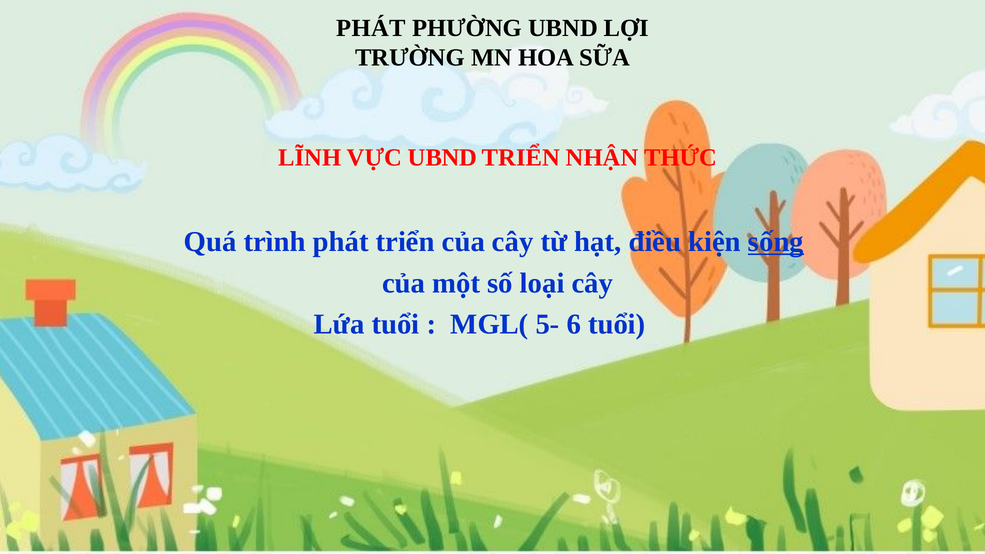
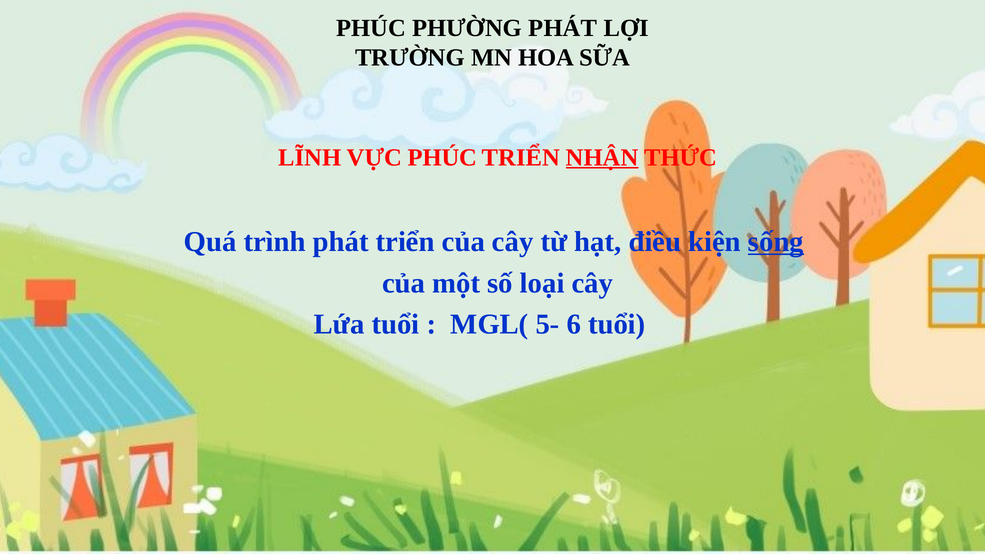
PHÁT: PHÁT -> PHÚC (371, 28)
PHƯỜNG UBND: UBND -> PHÁT (563, 28)
VỰC UBND: UBND -> PHÚC (442, 157)
NHẬN underline: none -> present (602, 157)
